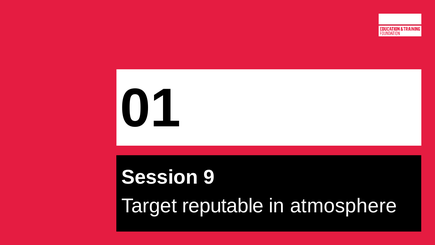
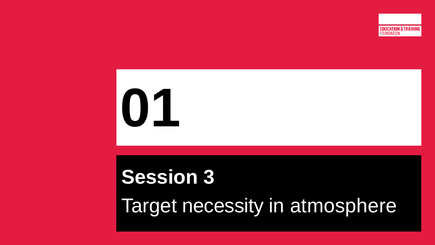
9: 9 -> 3 (209, 177)
reputable: reputable -> necessity (223, 206)
